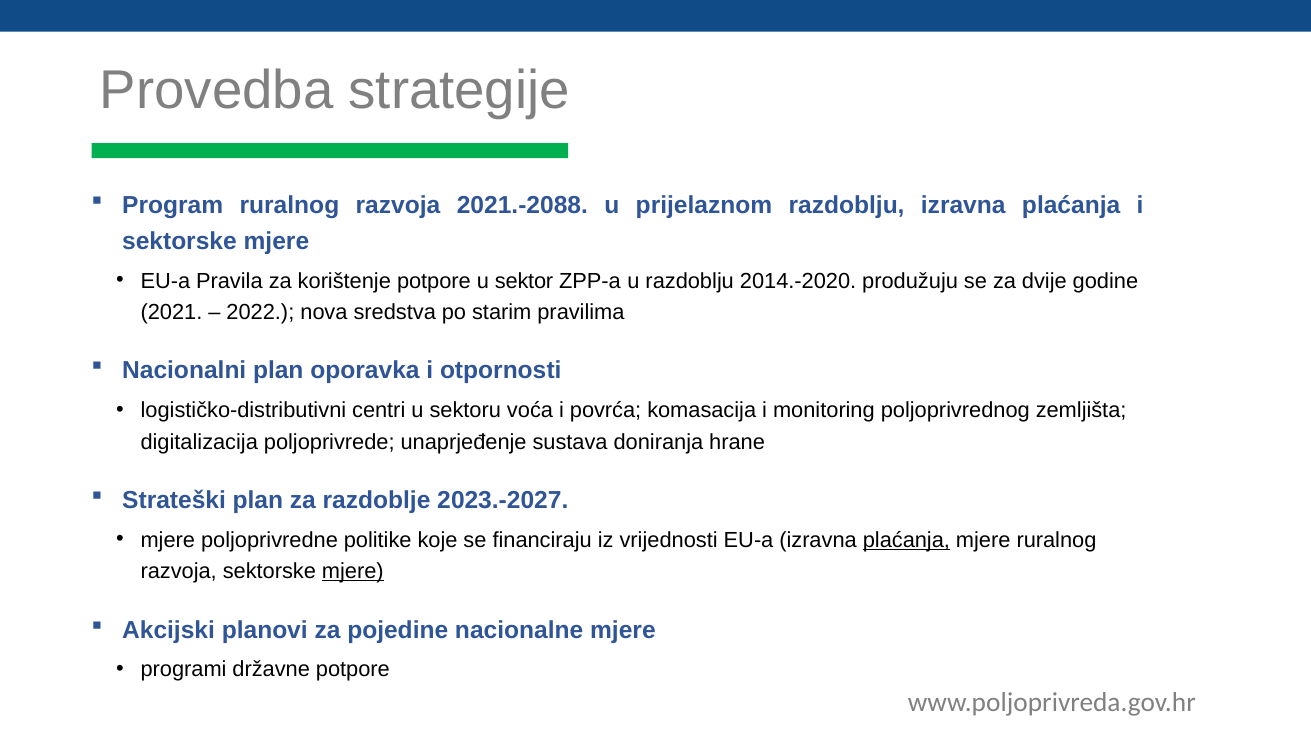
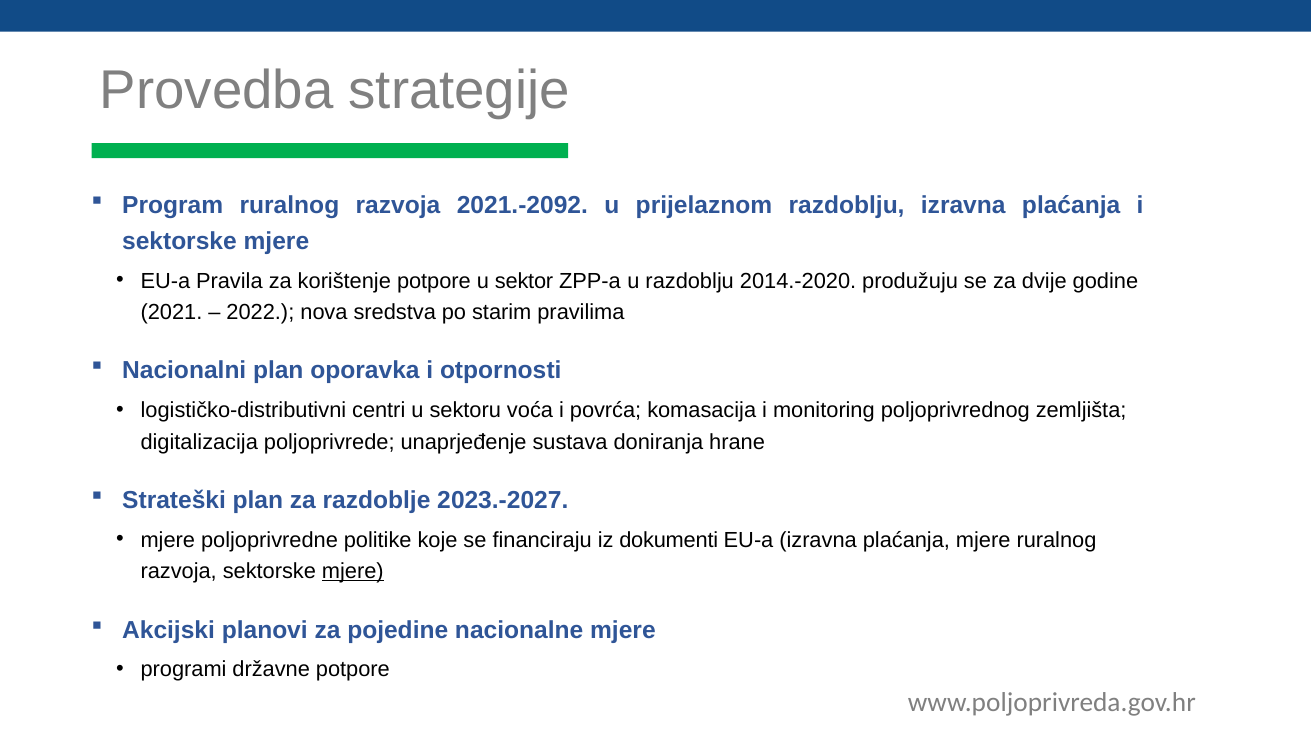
2021.-2088: 2021.-2088 -> 2021.-2092 (522, 206)
vrijednosti: vrijednosti -> dokumenti (669, 540)
plaćanja underline: present -> none (906, 540)
